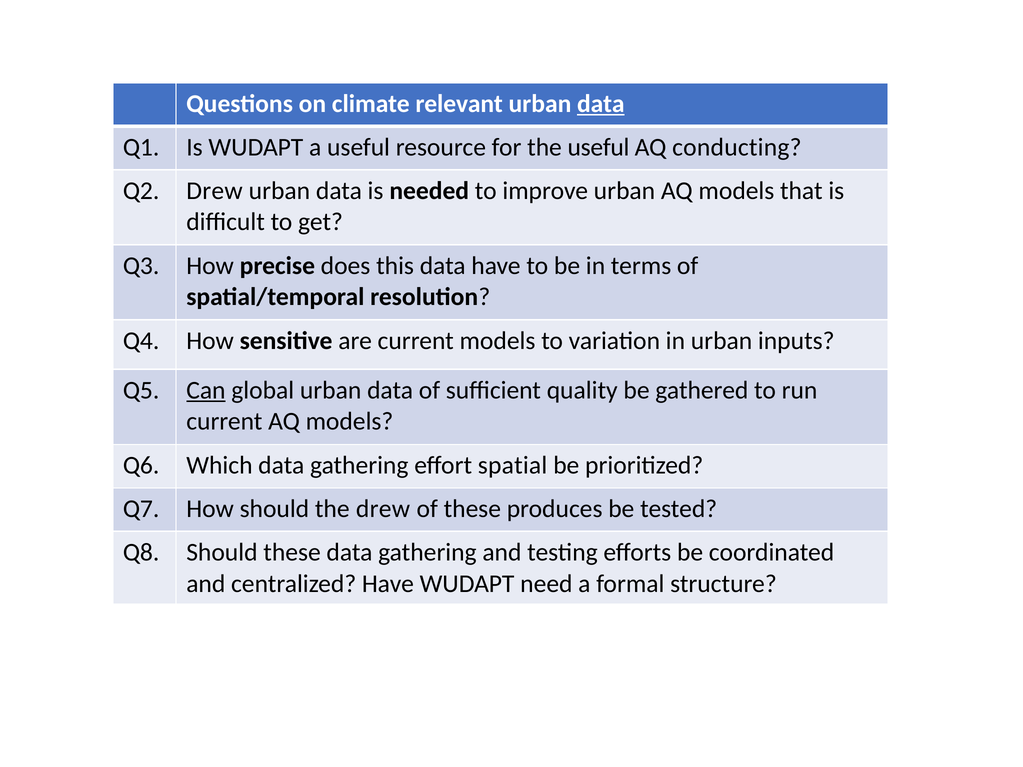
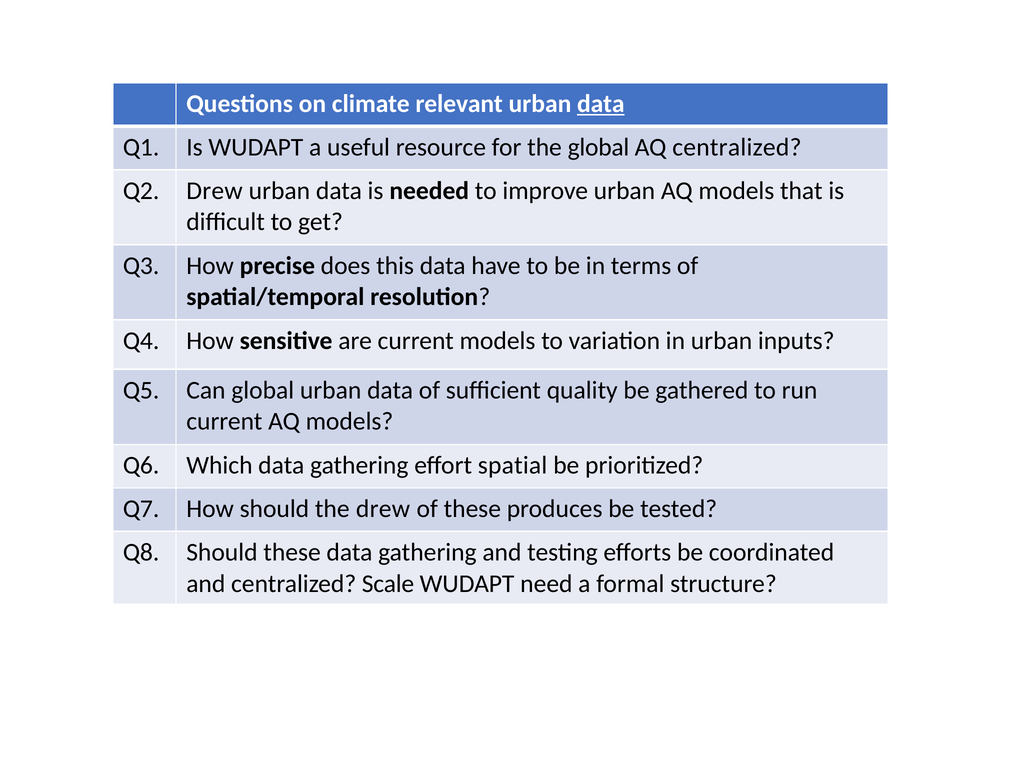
the useful: useful -> global (598, 147)
AQ conducting: conducting -> centralized (737, 147)
Can underline: present -> none (206, 390)
centralized Have: Have -> Scale (388, 584)
